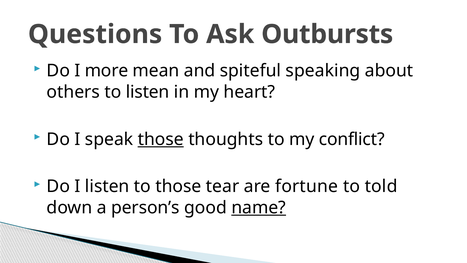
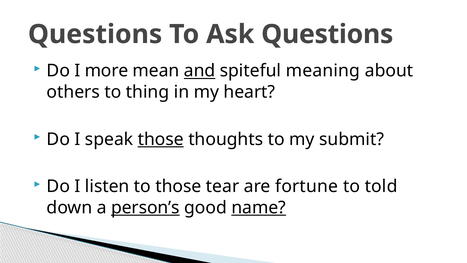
Ask Outbursts: Outbursts -> Questions (327, 34)
and underline: none -> present (200, 71)
speaking: speaking -> meaning (323, 71)
to listen: listen -> thing (148, 92)
conflict: conflict -> submit (352, 139)
person’s underline: none -> present (145, 207)
